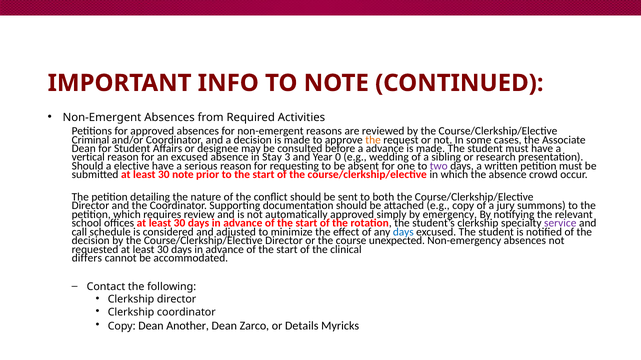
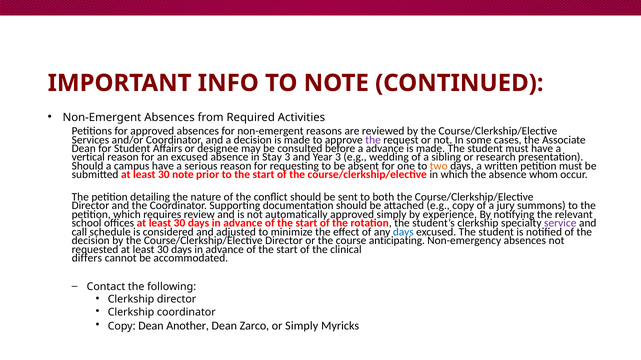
Criminal: Criminal -> Services (90, 140)
the colour: orange -> purple (373, 140)
Year 0: 0 -> 3 (338, 157)
elective: elective -> campus (132, 166)
two colour: purple -> orange (439, 166)
crowd: crowd -> whom (544, 175)
emergency: emergency -> experience (450, 215)
unexpected: unexpected -> anticipating (397, 241)
or Details: Details -> Simply (302, 326)
